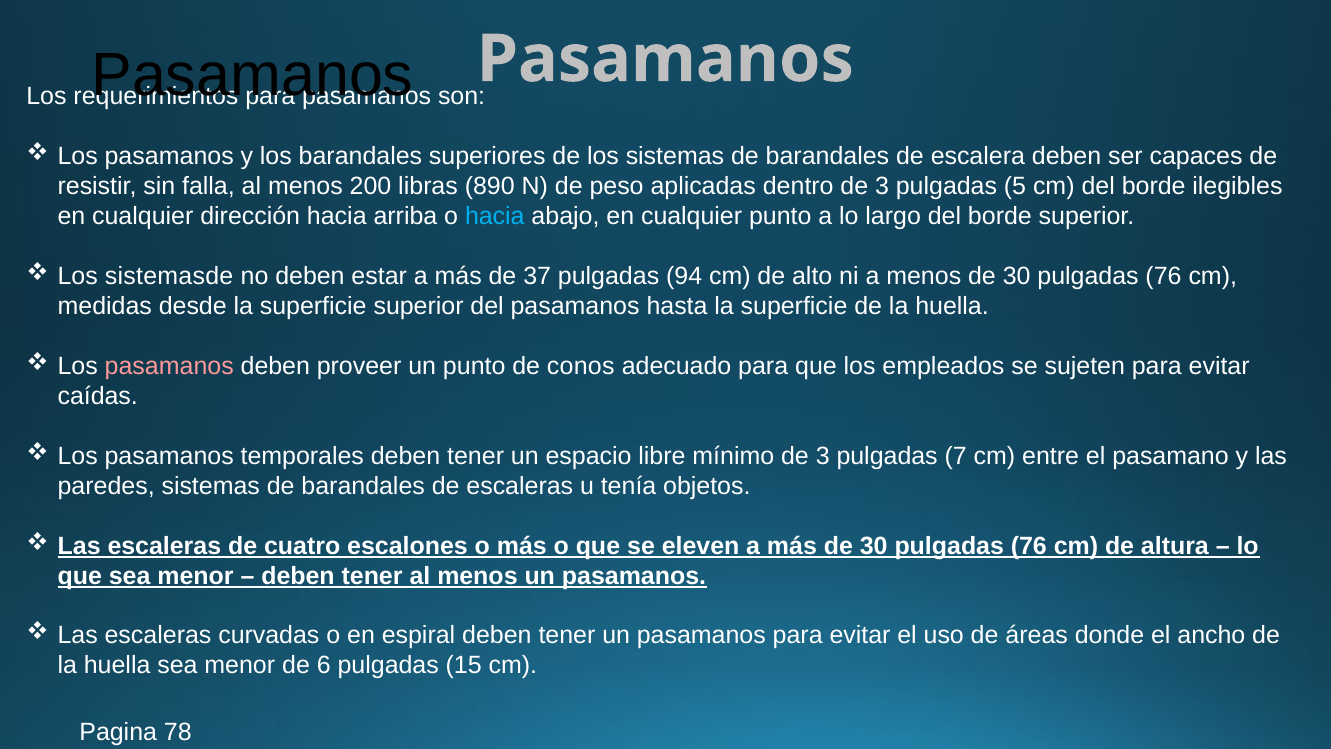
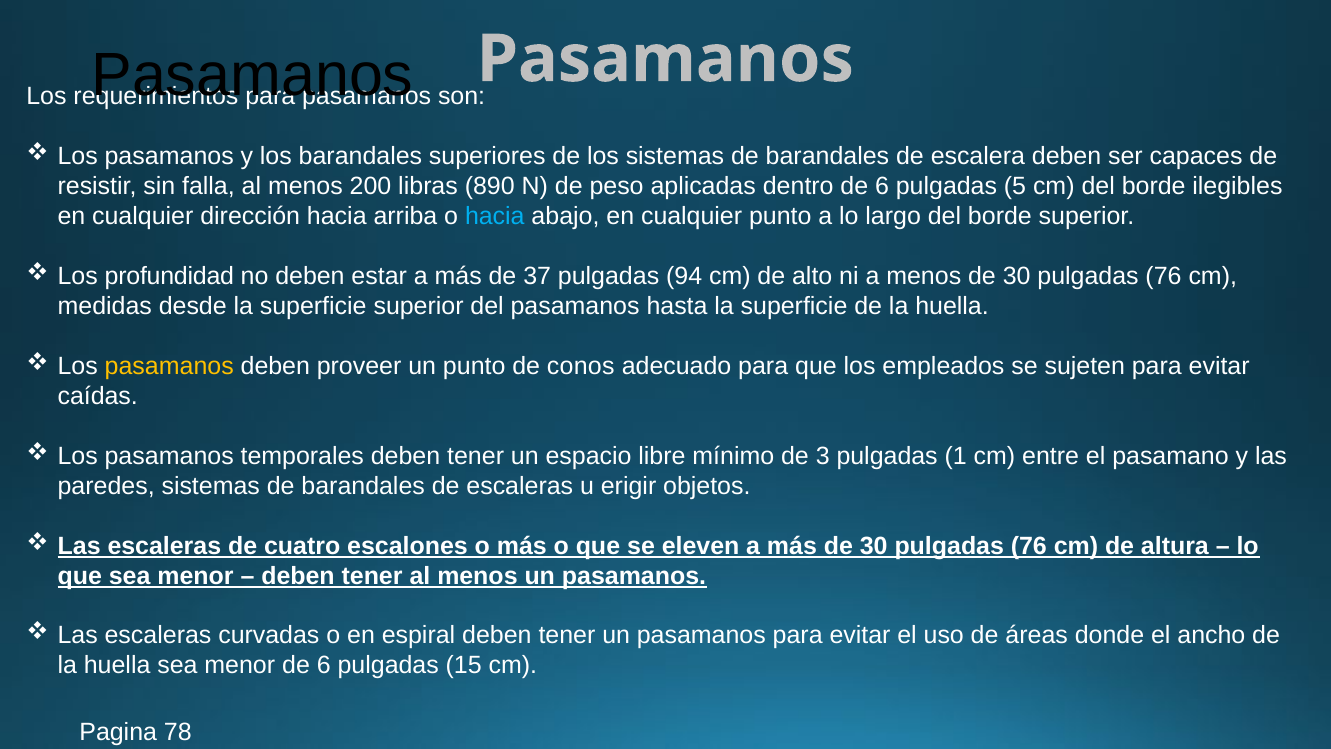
dentro de 3: 3 -> 6 (882, 186)
sistemasde: sistemasde -> profundidad (169, 276)
pasamanos colour: pink -> yellow (169, 366)
7: 7 -> 1 (956, 456)
tenía: tenía -> erigir (629, 486)
